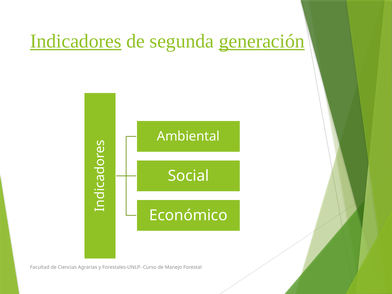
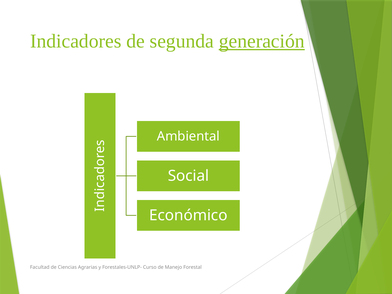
Indicadores underline: present -> none (76, 41)
